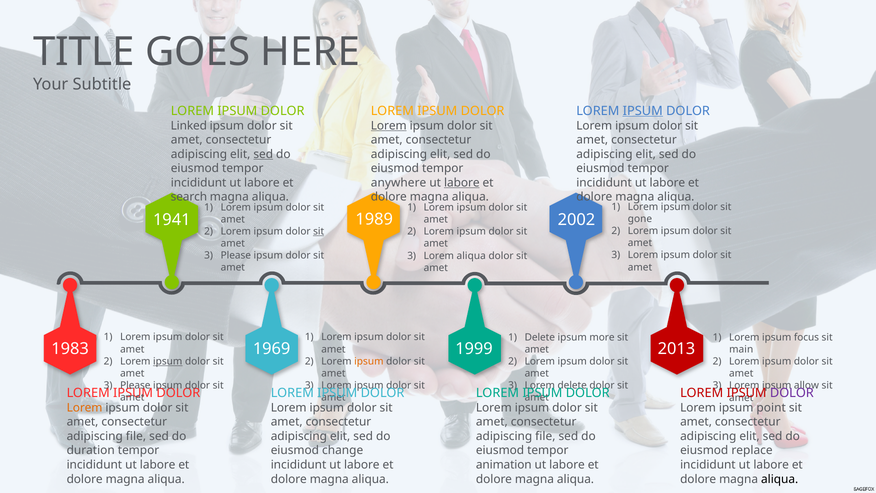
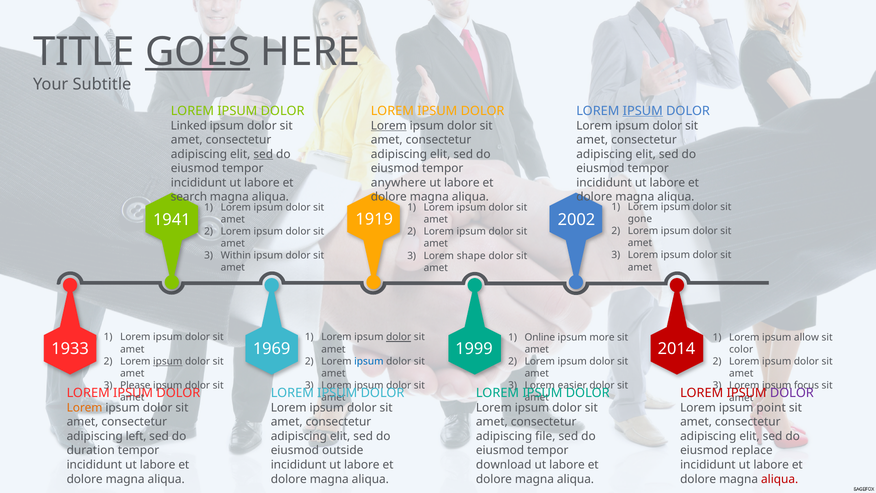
GOES underline: none -> present (198, 52)
labore underline: present -> none (462, 183)
1989: 1989 -> 1919 (374, 219)
sit underline: present -> none (319, 231)
Please: Please -> Within (236, 255)
Lorem aliqua: aliqua -> shape (471, 256)
dolor underline: none -> present (399, 337)
Delete: Delete -> Online (540, 337)
focus: focus -> allow (806, 337)
1983: 1983 -> 1933 (70, 349)
2013: 2013 -> 2014 (676, 349)
main: main -> color (741, 349)
ipsum colour: orange -> blue (369, 361)
Lorem delete: delete -> easier (572, 385)
allow: allow -> focus (806, 385)
file: file -> left (136, 436)
change: change -> outside (343, 450)
animation: animation -> download (504, 465)
aliqua colour: black -> red (780, 479)
